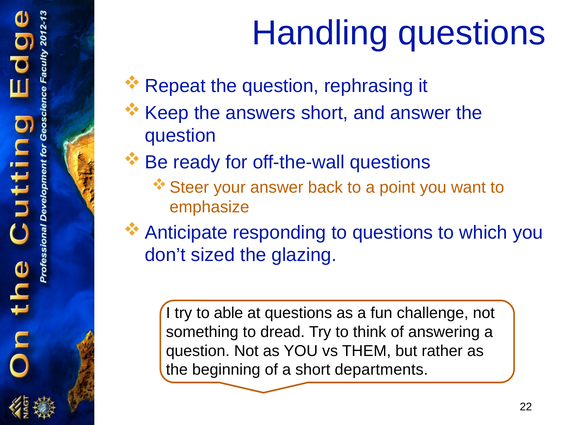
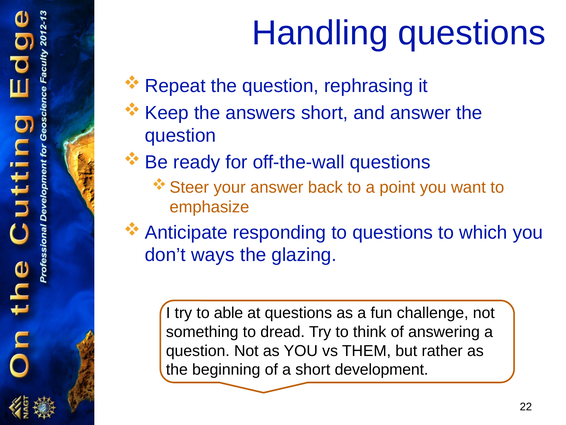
sized: sized -> ways (213, 255)
departments: departments -> development (381, 369)
